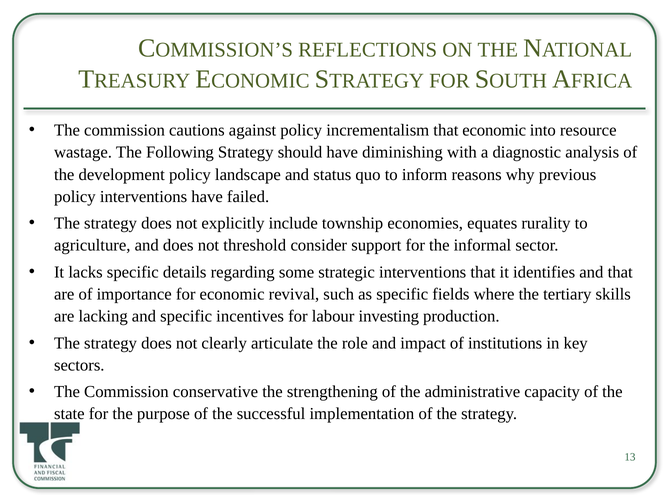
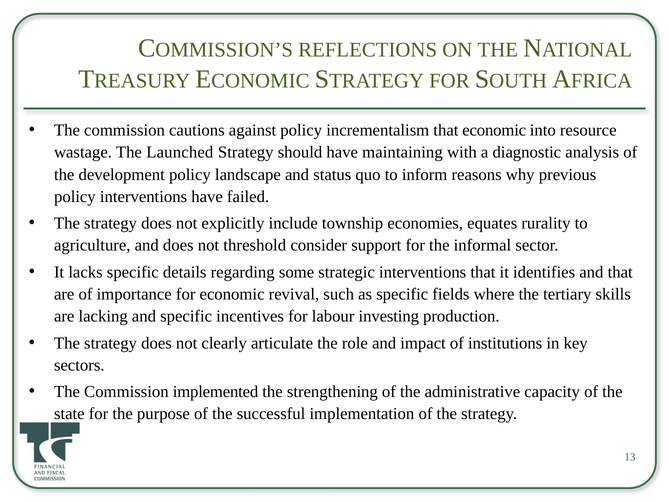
Following: Following -> Launched (180, 152)
diminishing: diminishing -> maintaining (403, 152)
conservative: conservative -> implemented (216, 392)
